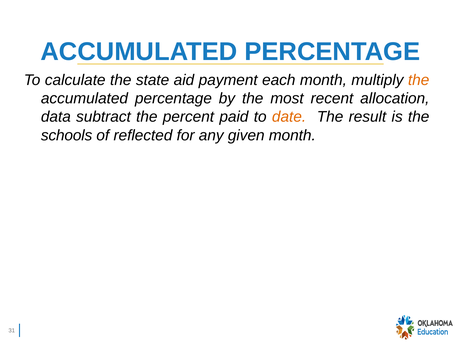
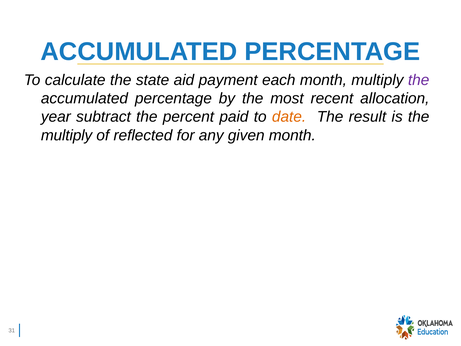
the colour: orange -> purple (419, 80)
data: data -> year (56, 117)
schools: schools -> multiply (67, 135)
